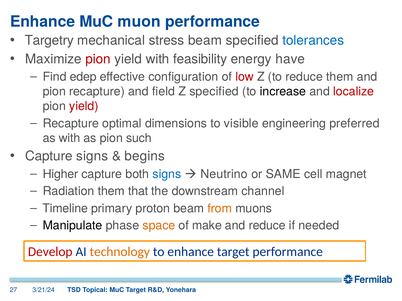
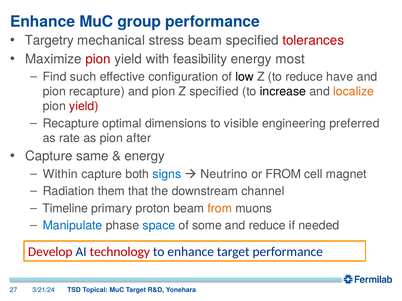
muon: muon -> group (139, 22)
tolerances colour: blue -> red (313, 40)
have: have -> most (290, 59)
edep: edep -> such (83, 77)
low colour: red -> black (245, 77)
reduce them: them -> have (340, 77)
recapture and field: field -> pion (164, 92)
localize colour: red -> orange (354, 92)
as with: with -> rate (70, 138)
such: such -> after (139, 138)
Capture signs: signs -> same (92, 157)
begins: begins -> energy (145, 157)
Higher: Higher -> Within (60, 174)
or SAME: SAME -> FROM (283, 174)
Manipulate colour: black -> blue (73, 226)
space colour: orange -> blue (159, 226)
make: make -> some (207, 226)
technology colour: orange -> red (120, 252)
